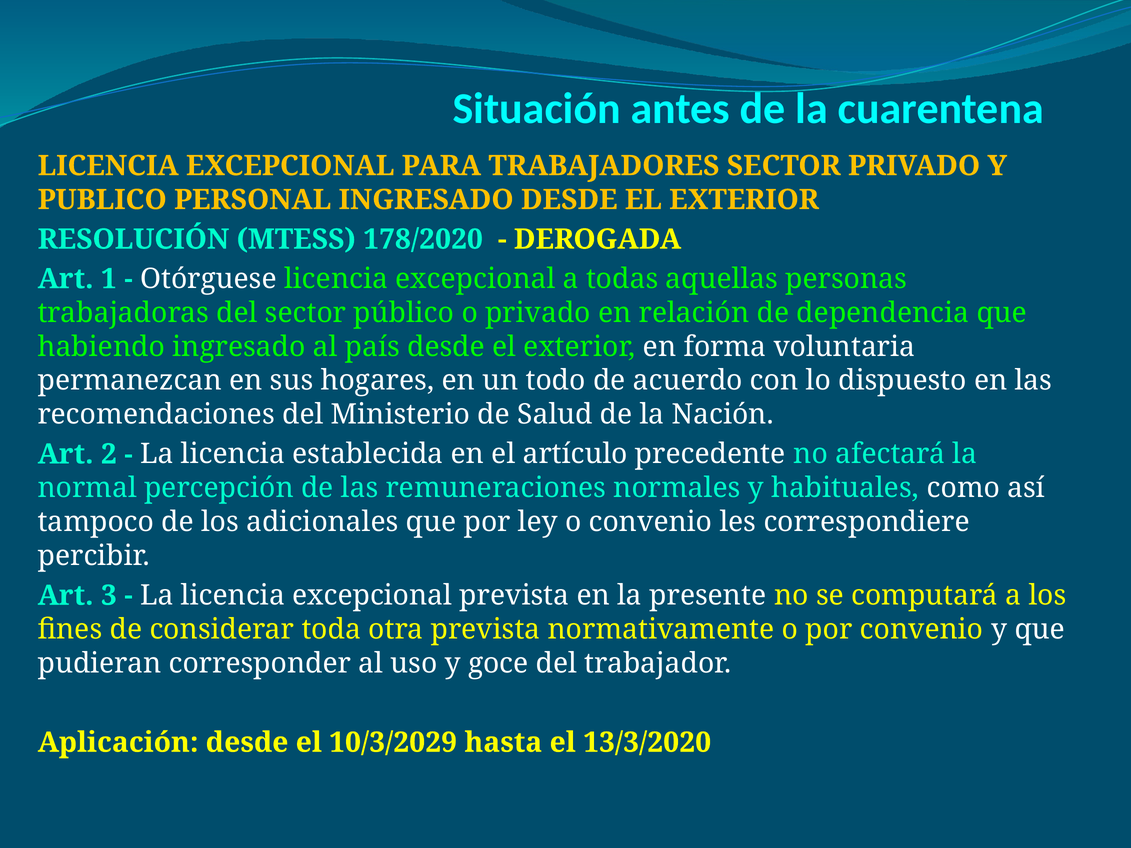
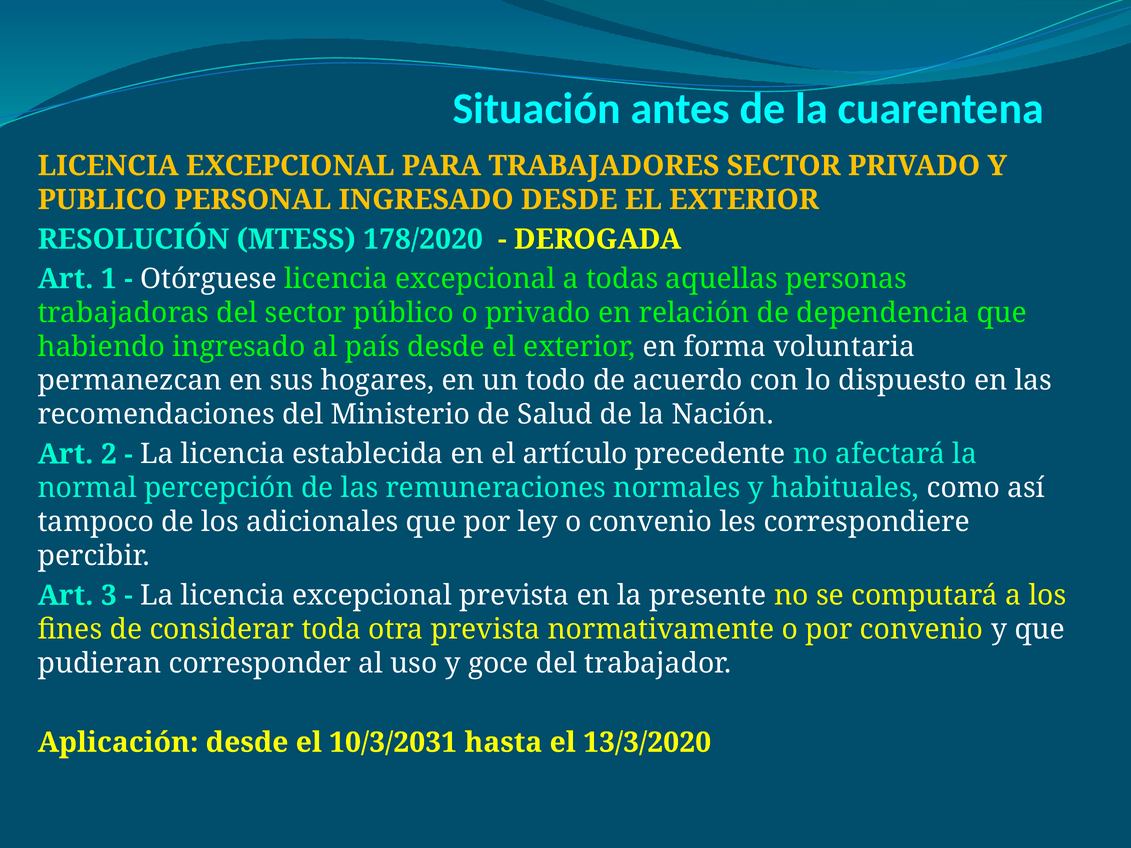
10/3/2029: 10/3/2029 -> 10/3/2031 (393, 743)
